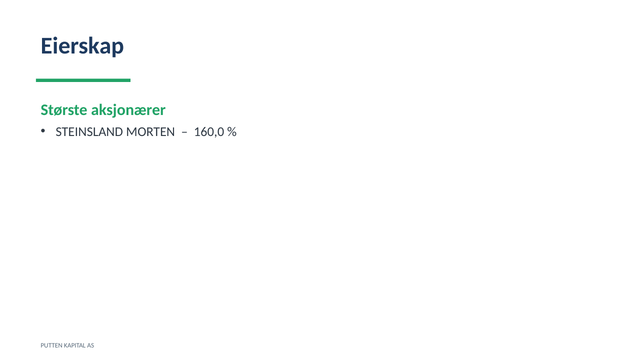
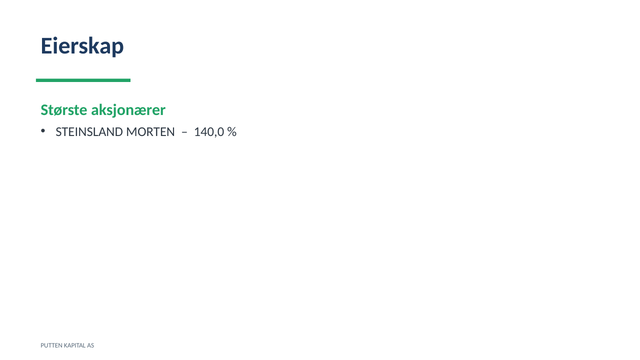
160,0: 160,0 -> 140,0 (209, 132)
